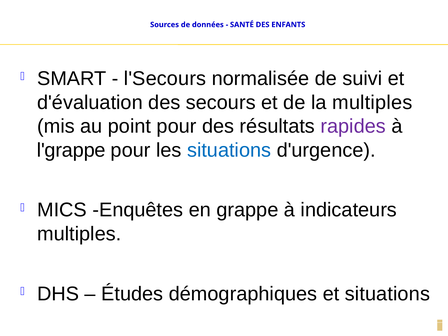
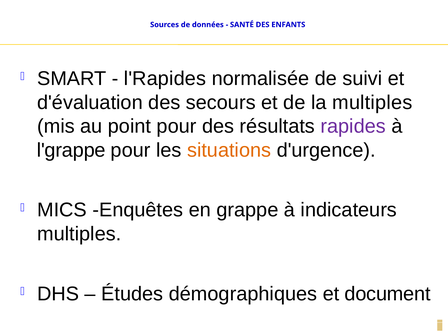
l'Secours: l'Secours -> l'Rapides (165, 79)
situations colour: blue -> orange (229, 150)
et situations: situations -> document (388, 294)
